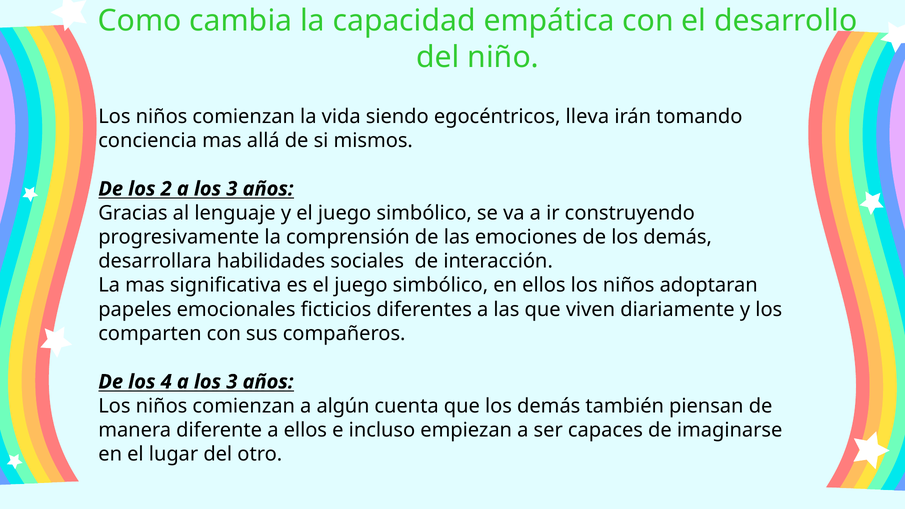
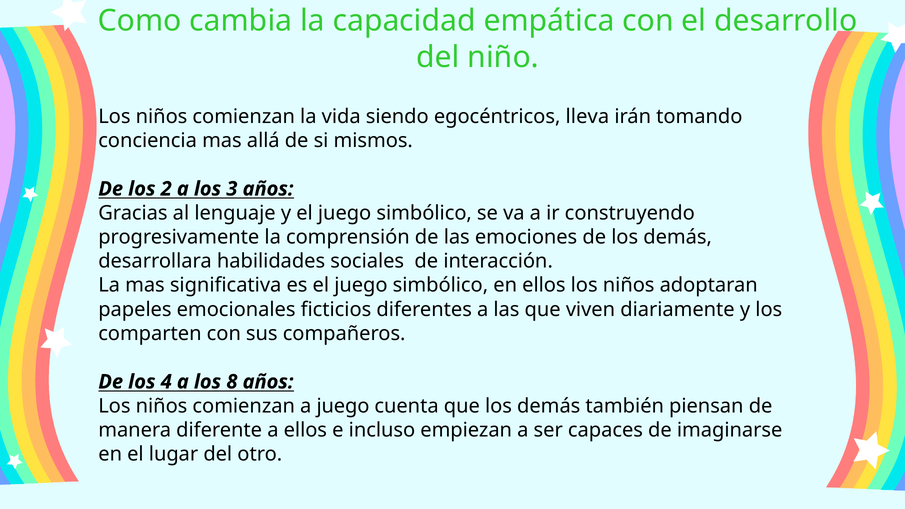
4 a los 3: 3 -> 8 (232, 382)
a algún: algún -> juego (343, 406)
